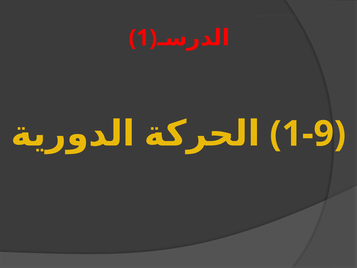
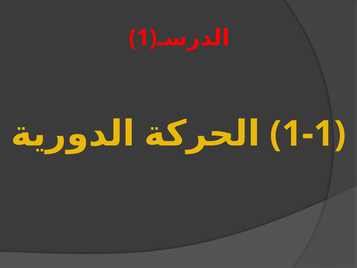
1-9: 1-9 -> 1-1 (308, 134)
